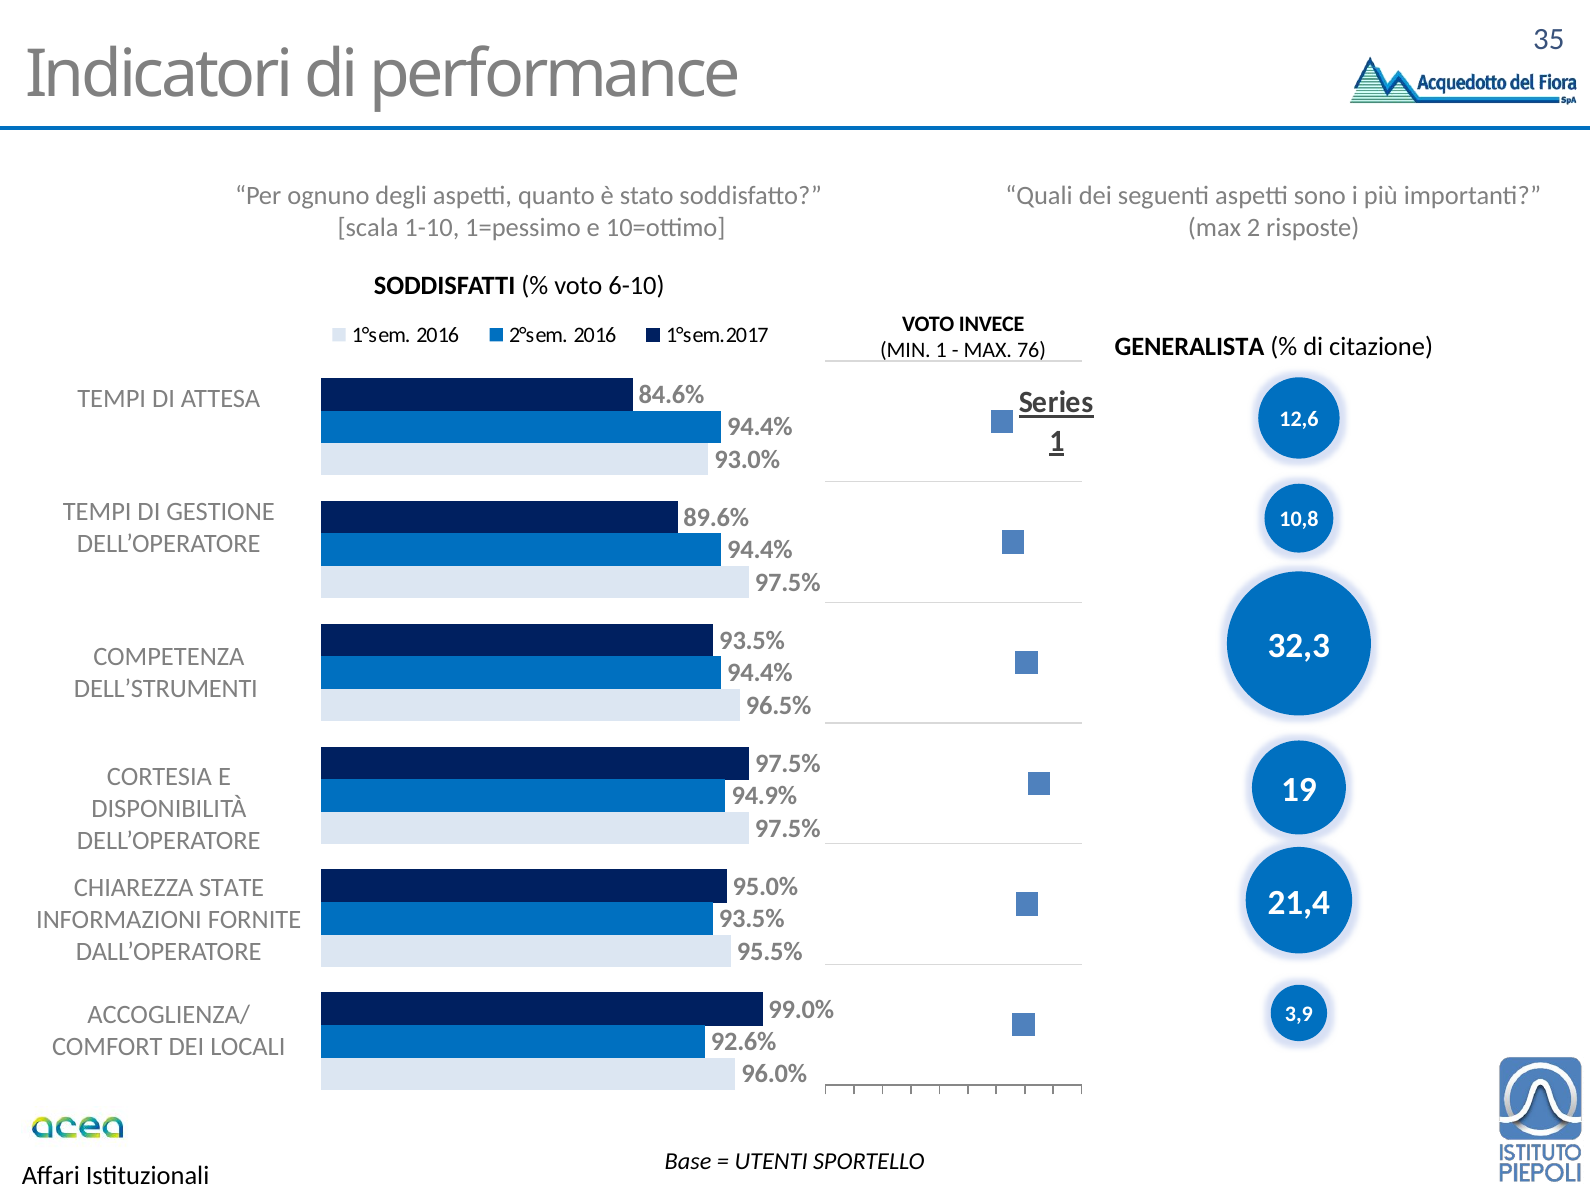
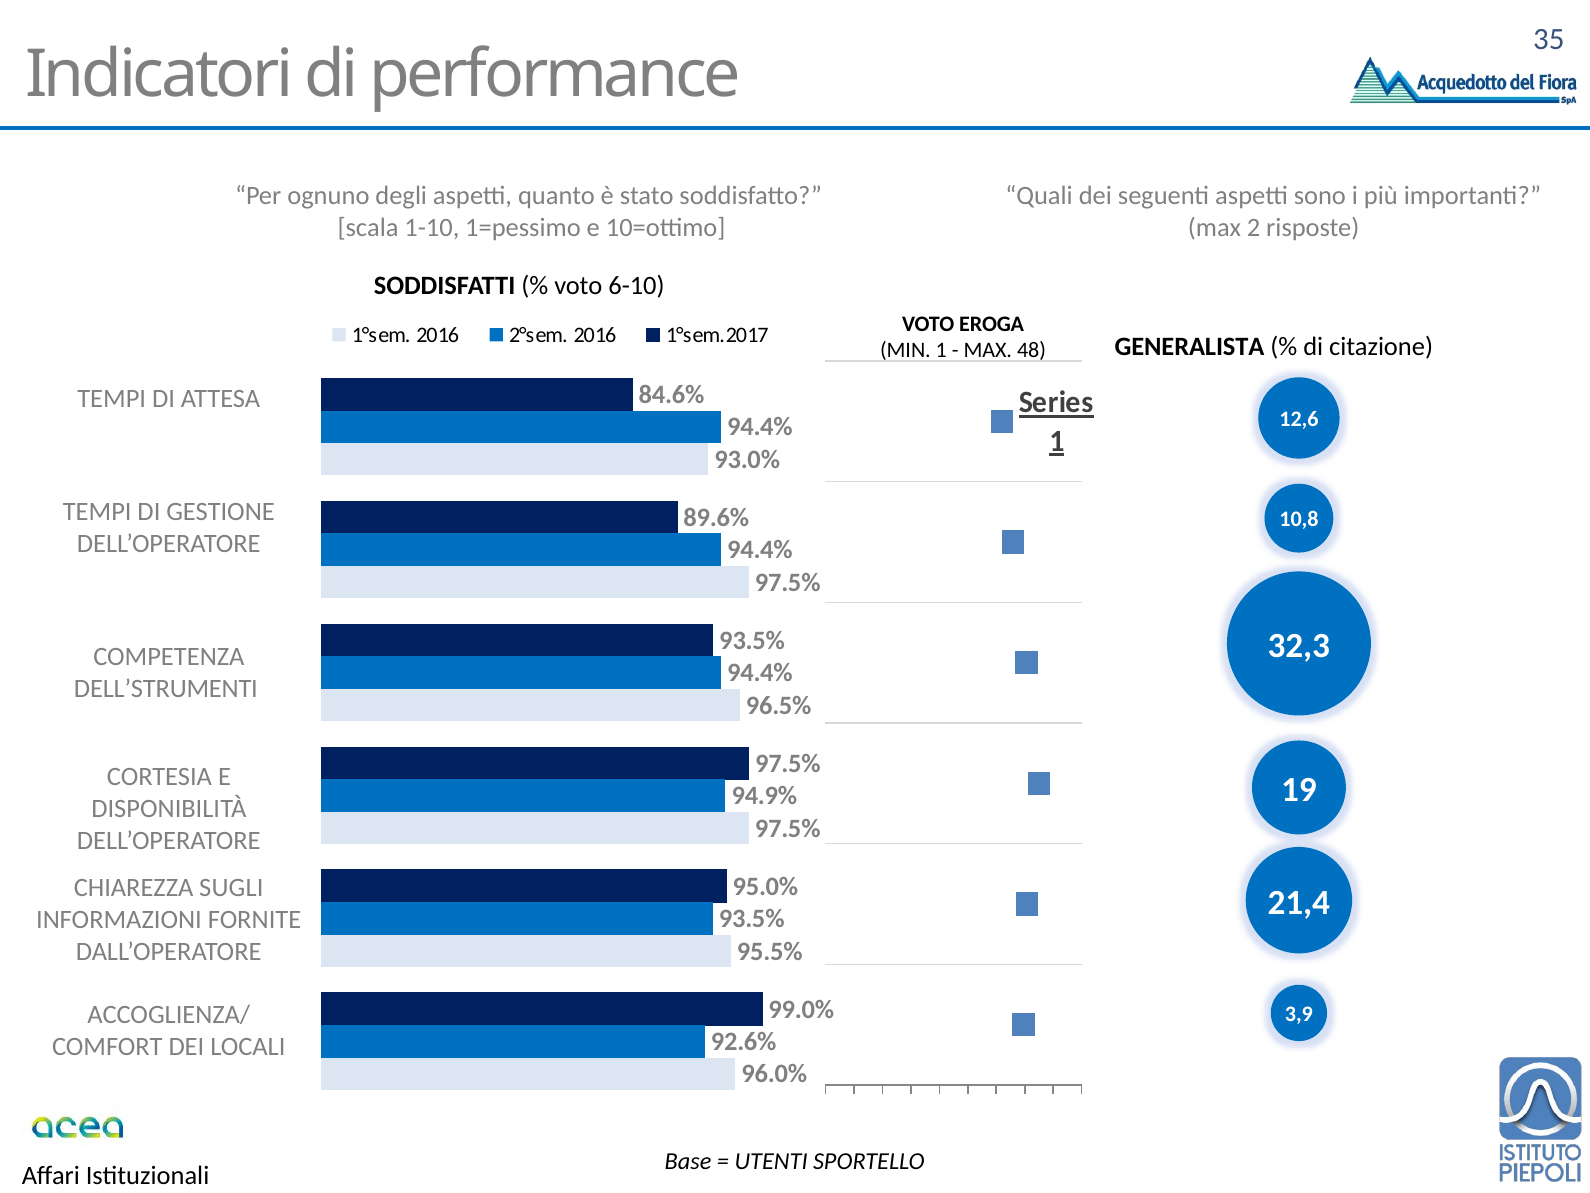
INVECE: INVECE -> EROGA (992, 324)
76: 76 -> 48 (1032, 350)
STATE: STATE -> SUGLI (231, 887)
